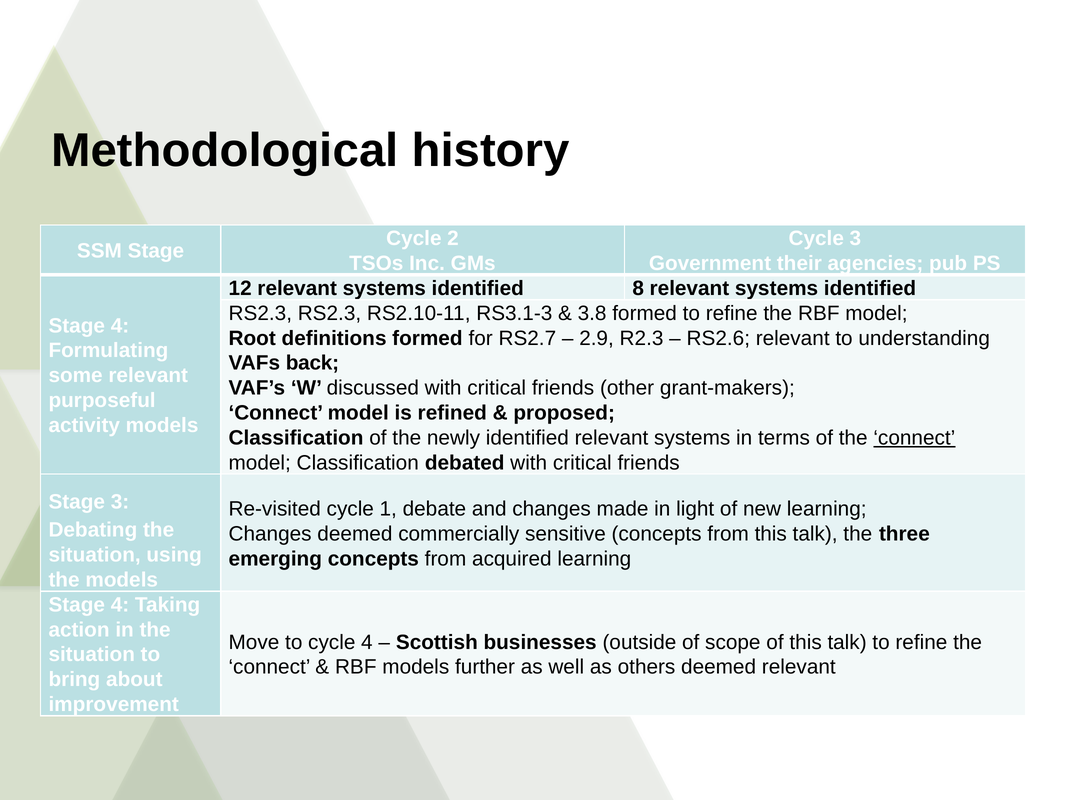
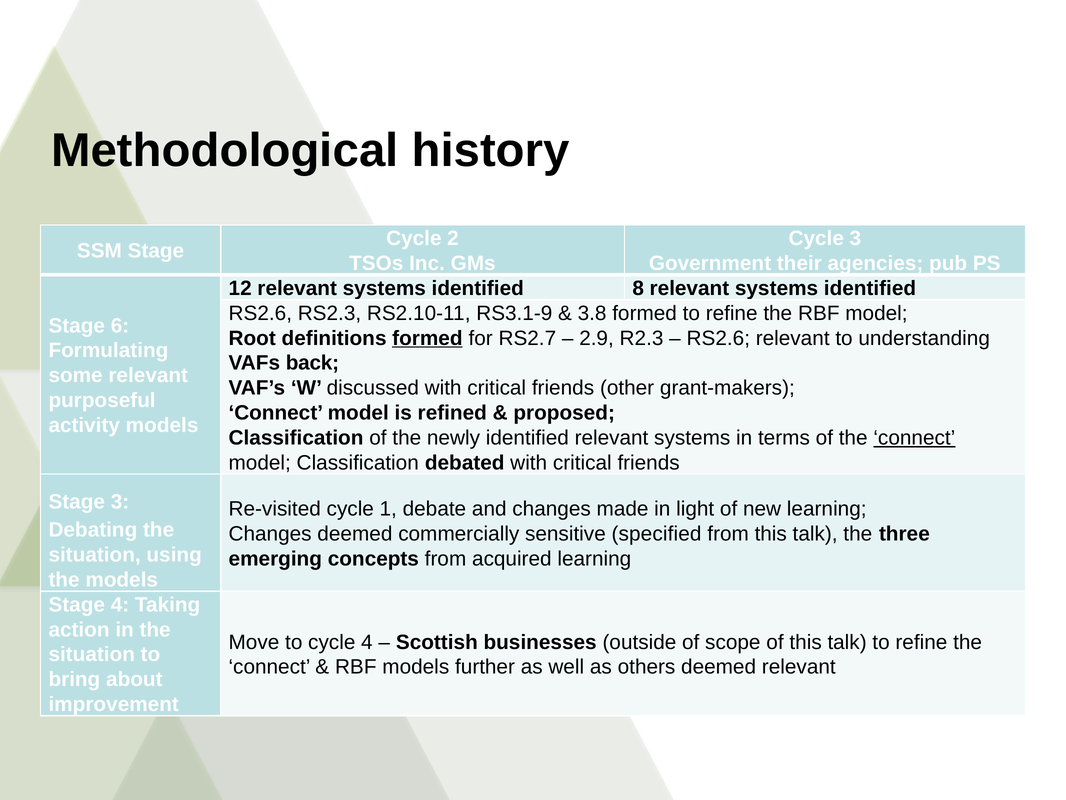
RS2.3: RS2.3 -> RS2.6 (260, 313)
RS3.1-3: RS3.1-3 -> RS3.1-9 (514, 313)
4: 4 -> 6 (120, 326)
formed underline: none -> present (427, 338)
sensitive concepts: concepts -> specified (657, 533)
